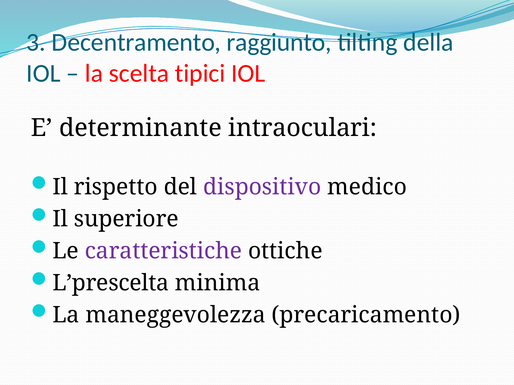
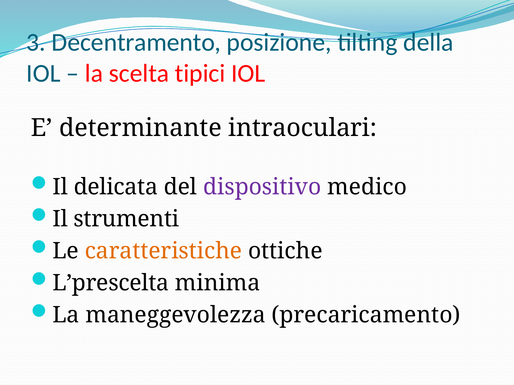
raggiunto: raggiunto -> posizione (279, 43)
rispetto: rispetto -> delicata (116, 187)
superiore: superiore -> strumenti (126, 219)
caratteristiche colour: purple -> orange (163, 251)
